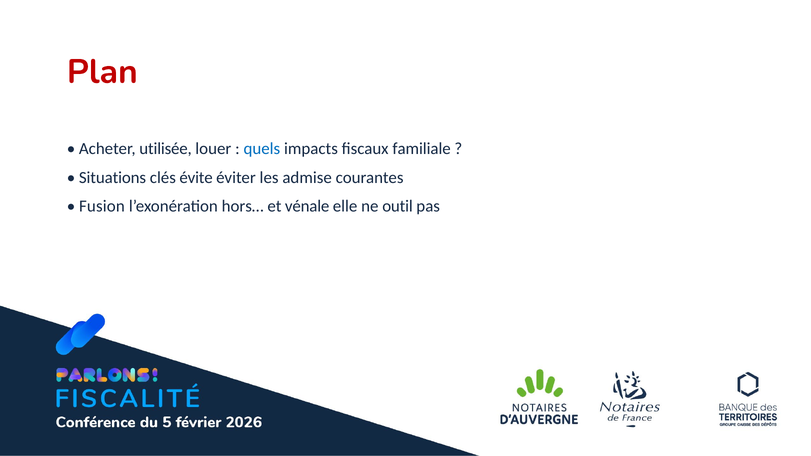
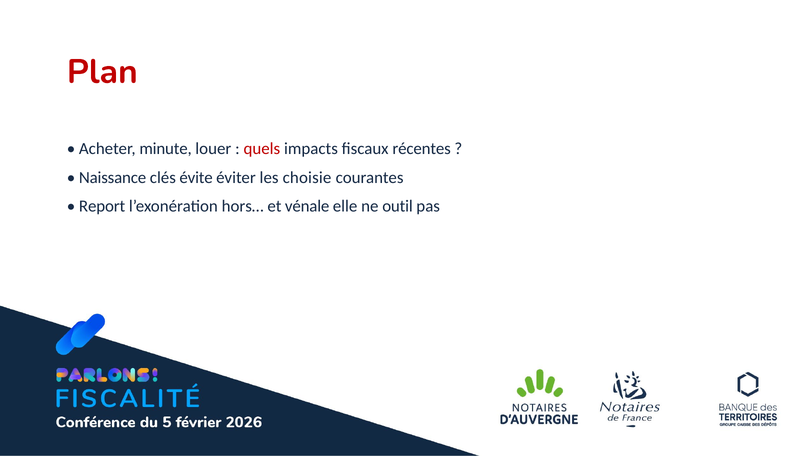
utilisée: utilisée -> minute (166, 149)
quels colour: blue -> red (262, 149)
familiale: familiale -> récentes (422, 149)
Situations: Situations -> Naissance (113, 178)
admise: admise -> choisie (307, 178)
Fusion: Fusion -> Report (102, 206)
